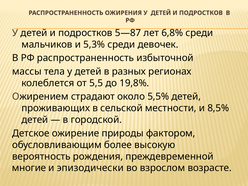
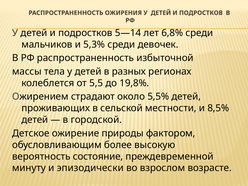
5—87: 5—87 -> 5—14 (128, 33)
рождения: рождения -> состояние (98, 156)
многие: многие -> минуту (29, 168)
